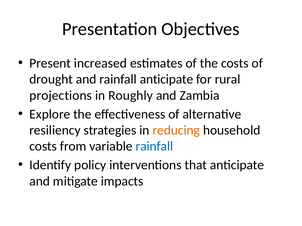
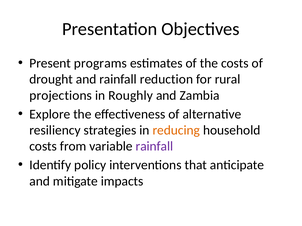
increased: increased -> programs (100, 63)
rainfall anticipate: anticipate -> reduction (166, 79)
rainfall colour: blue -> purple (154, 147)
